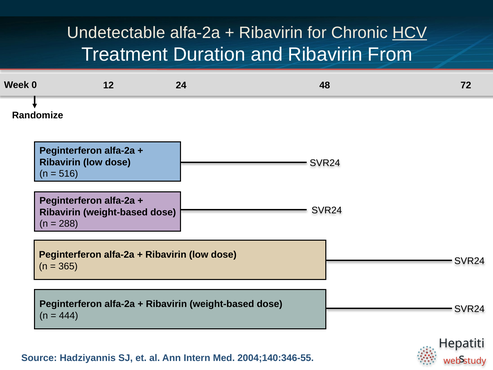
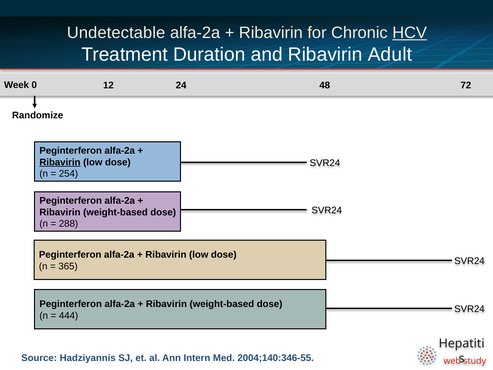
From: From -> Adult (390, 54)
Ribavirin underline: none -> present (60, 162)
516: 516 -> 254 (69, 174)
